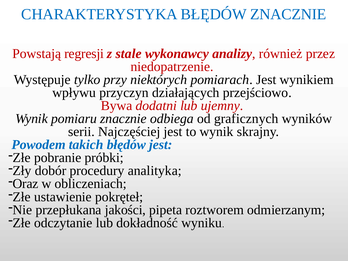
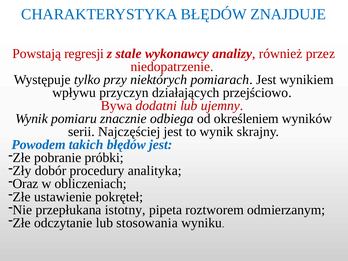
BŁĘDÓW ZNACZNIE: ZNACZNIE -> ZNAJDUJE (288, 14)
graficznych: graficznych -> określeniem (246, 119)
jakości: jakości -> istotny (125, 210)
dokładność: dokładność -> stosowania (147, 223)
